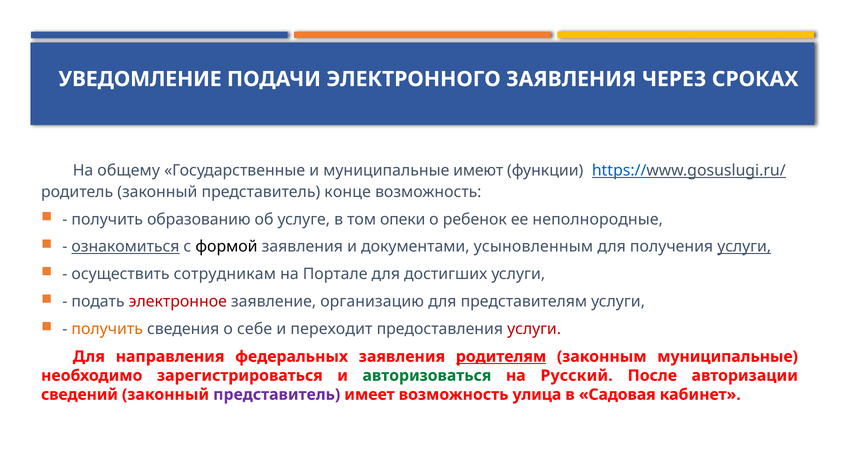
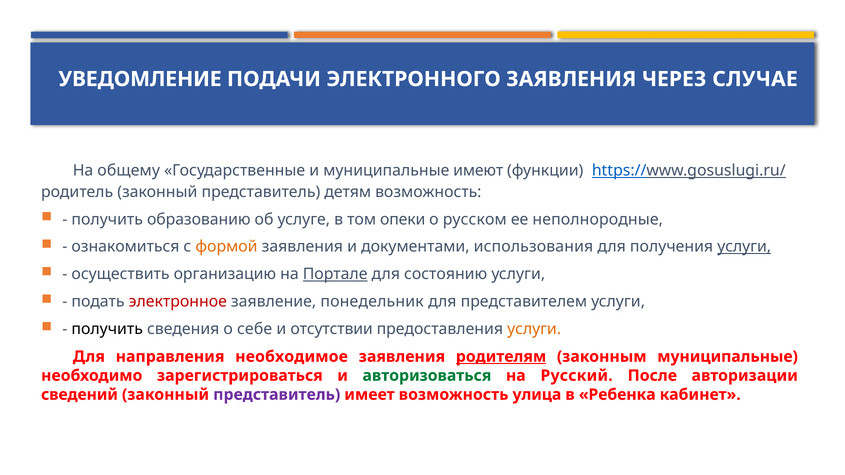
СРОКАХ: СРОКАХ -> СЛУЧАЕ (755, 79)
конце: конце -> детям (348, 192)
ребенок: ребенок -> русском (475, 219)
ознакомиться underline: present -> none (125, 247)
формой colour: black -> orange (226, 247)
усыновленным: усыновленным -> использования (533, 247)
сотрудникам: сотрудникам -> организацию (225, 274)
Портале underline: none -> present (335, 274)
достигших: достигших -> состоянию (446, 274)
организацию: организацию -> понедельник (372, 302)
представителям: представителям -> представителем (524, 302)
получить colour: orange -> black (107, 329)
переходит: переходит -> отсутствии (332, 329)
услуги colour: red -> orange (534, 329)
федеральных: федеральных -> необходимое (292, 357)
Садовая: Садовая -> Ребенка (617, 395)
